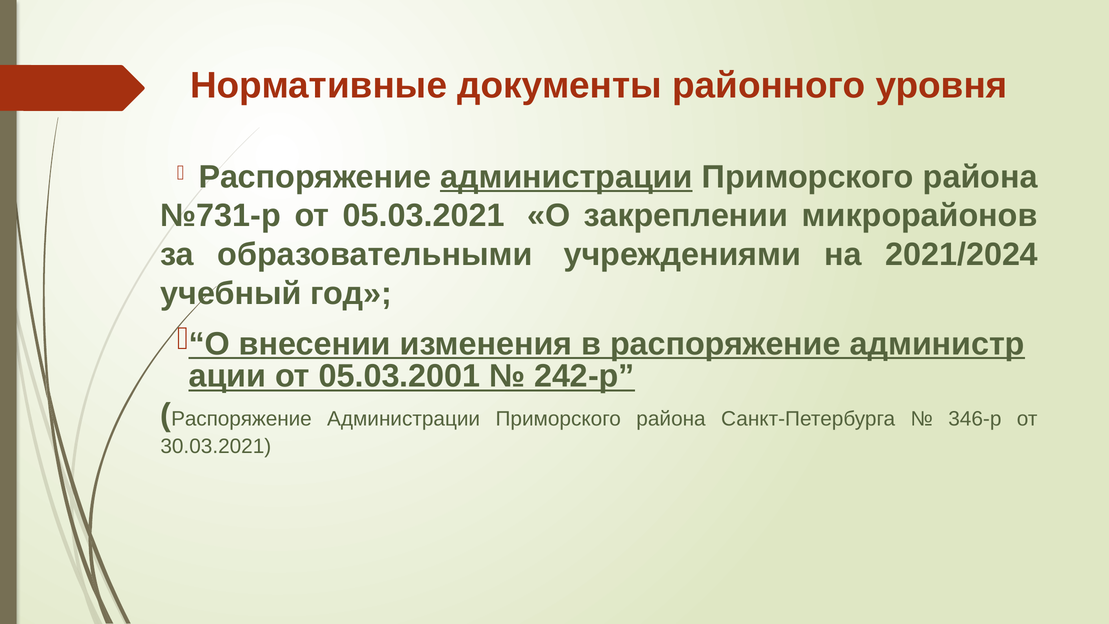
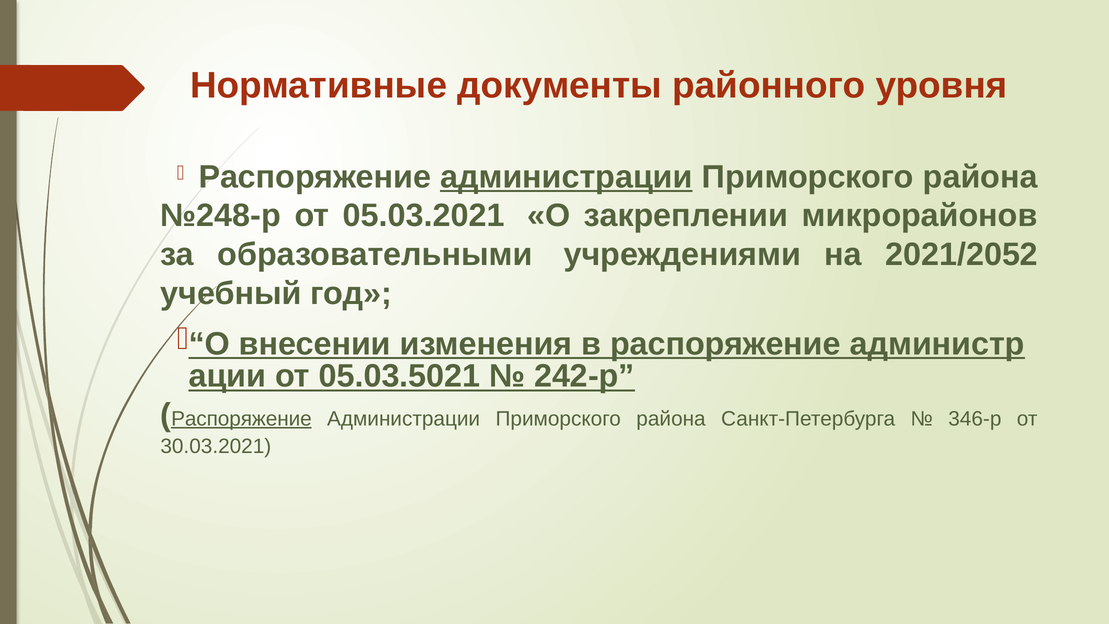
№731-р: №731-р -> №248-р (221, 216)
2021/2024: 2021/2024 -> 2021/2052 (962, 255)
05.03.2001: 05.03.2001 -> 05.03.5021 (400, 376)
Распоряжение underline: none -> present (241, 419)
